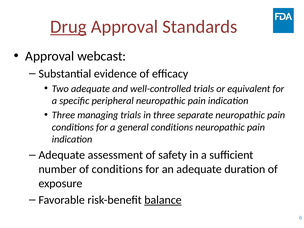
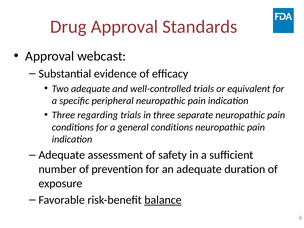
Drug underline: present -> none (68, 27)
managing: managing -> regarding (98, 115)
of conditions: conditions -> prevention (117, 169)
